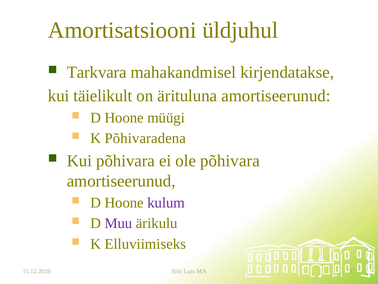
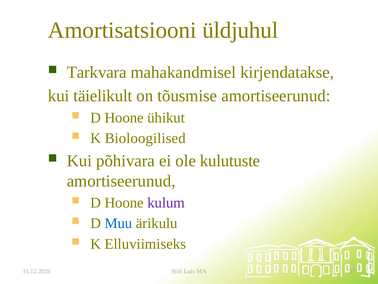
ärituluna: ärituluna -> tõusmise (187, 96)
müügi: müügi -> ühikut (166, 117)
Põhivaradena: Põhivaradena -> Bioloogilised (145, 138)
ole põhivara: põhivara -> kulutuste (230, 160)
Muu colour: purple -> blue (118, 223)
